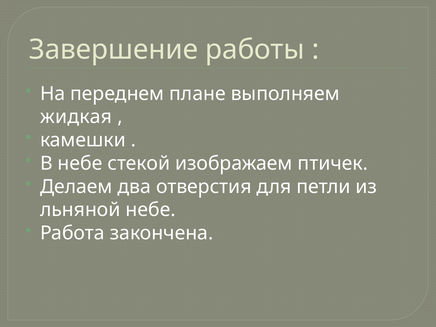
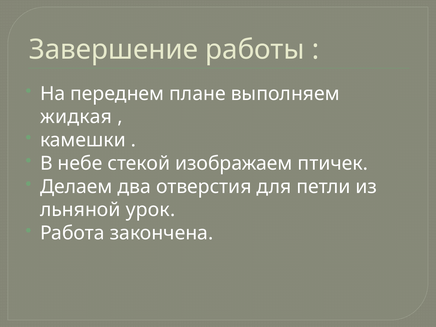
льняной небе: небе -> урок (151, 210)
